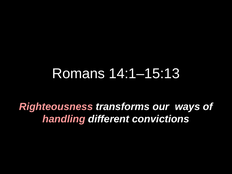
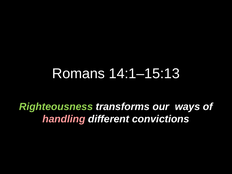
Righteousness colour: pink -> light green (56, 107)
